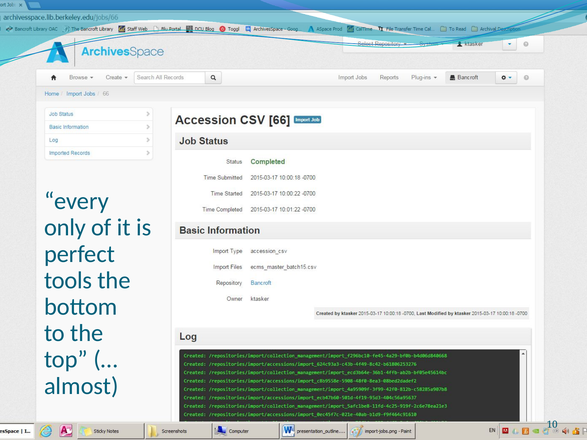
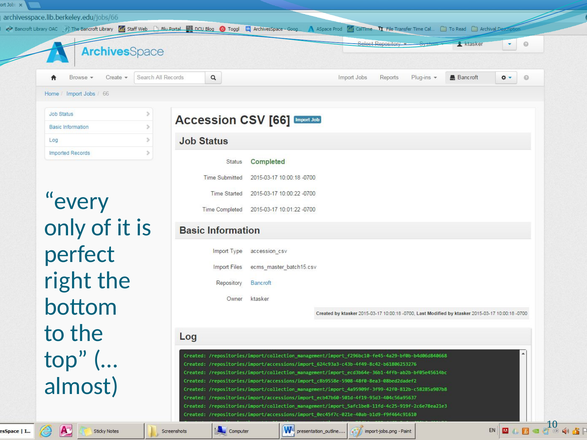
tools: tools -> right (68, 281)
